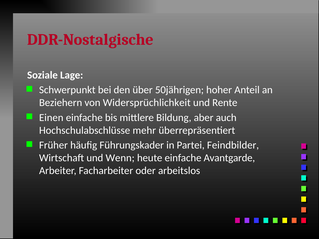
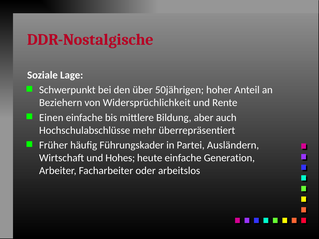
Feindbilder: Feindbilder -> Ausländern (233, 145)
Wenn: Wenn -> Hohes (120, 158)
Avantgarde: Avantgarde -> Generation (229, 158)
